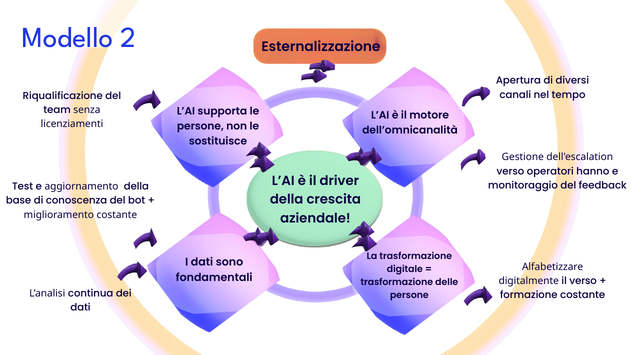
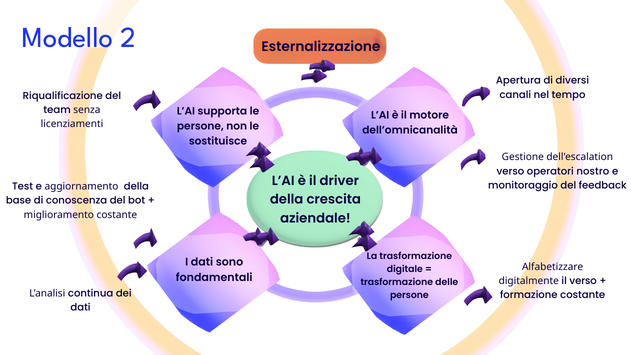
hanno: hanno -> nostro (593, 171)
